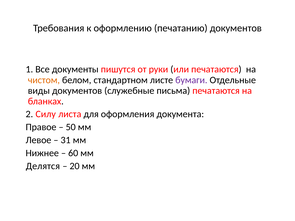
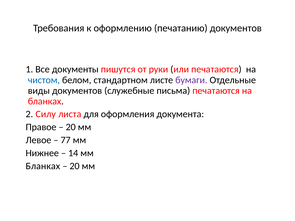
чистом colour: orange -> blue (44, 80)
50: 50 -> 20 (71, 127)
31: 31 -> 77 (66, 140)
60: 60 -> 14 (73, 153)
Делятся: Делятся -> Бланках (43, 166)
